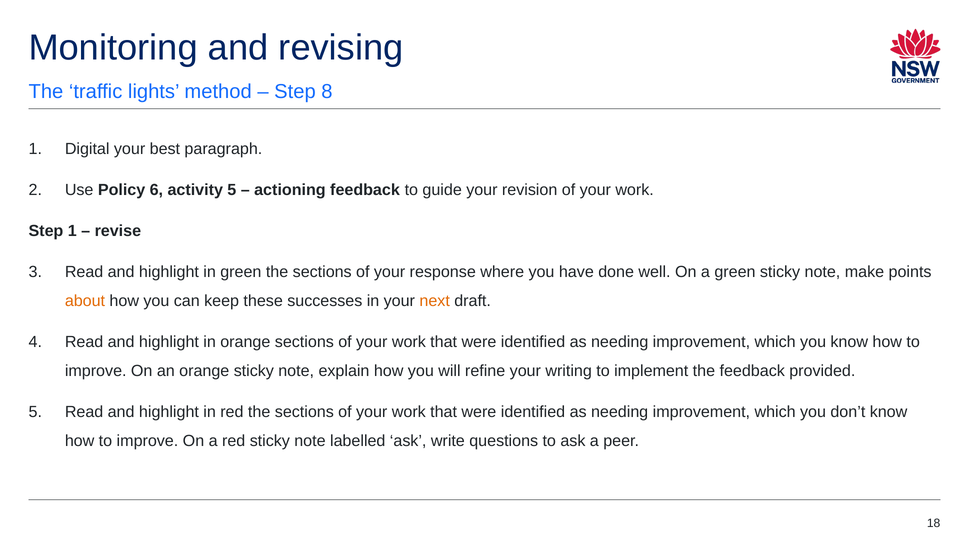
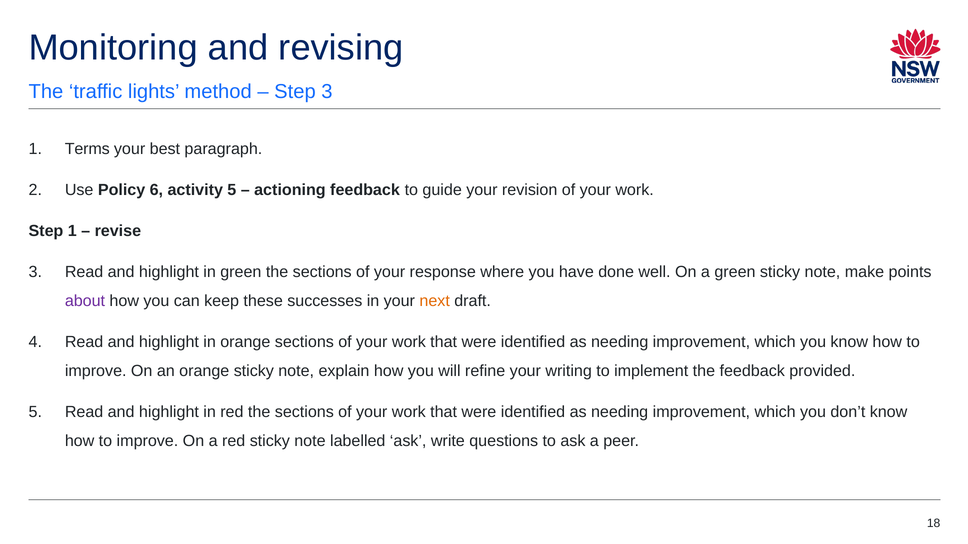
Step 8: 8 -> 3 (327, 92)
Digital: Digital -> Terms (87, 149)
about colour: orange -> purple (85, 301)
